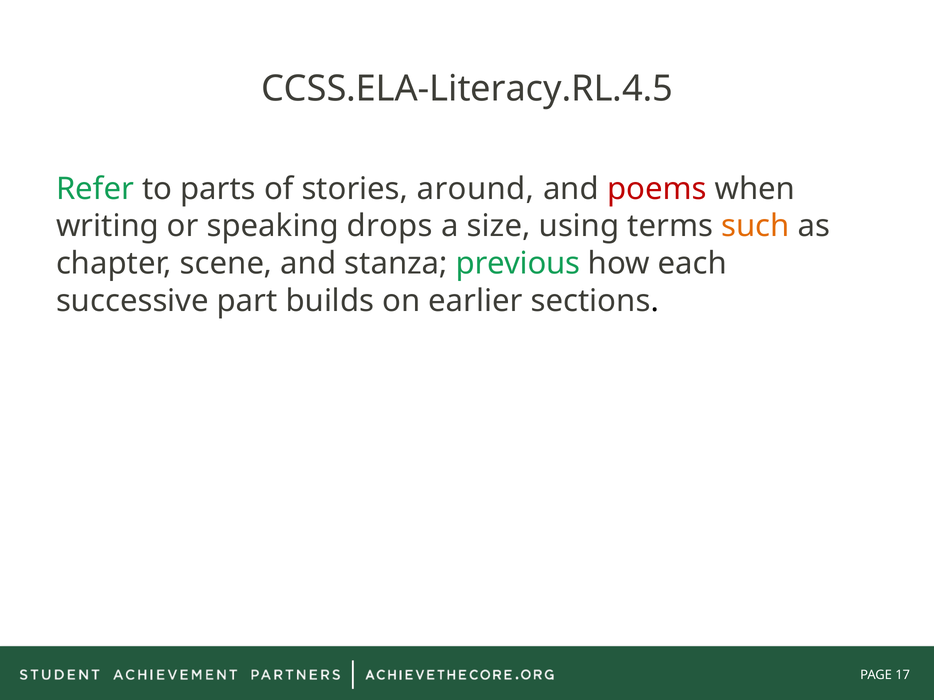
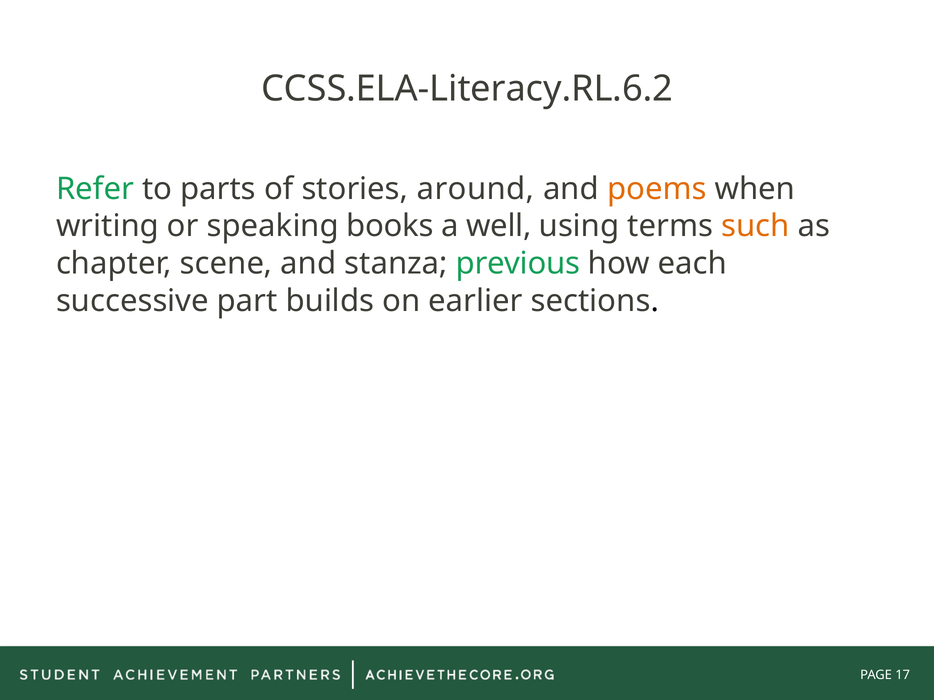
CCSS.ELA-Literacy.RL.4.5: CCSS.ELA-Literacy.RL.4.5 -> CCSS.ELA-Literacy.RL.6.2 (467, 89)
poems colour: red -> orange (657, 189)
drops: drops -> books (390, 226)
size: size -> well (499, 226)
